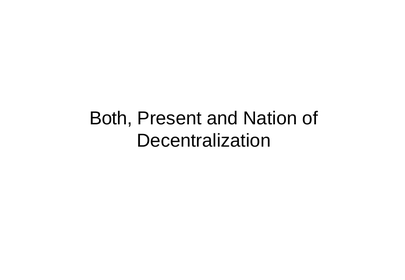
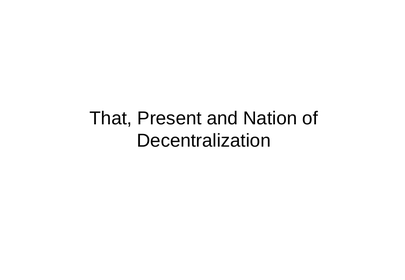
Both: Both -> That (111, 119)
